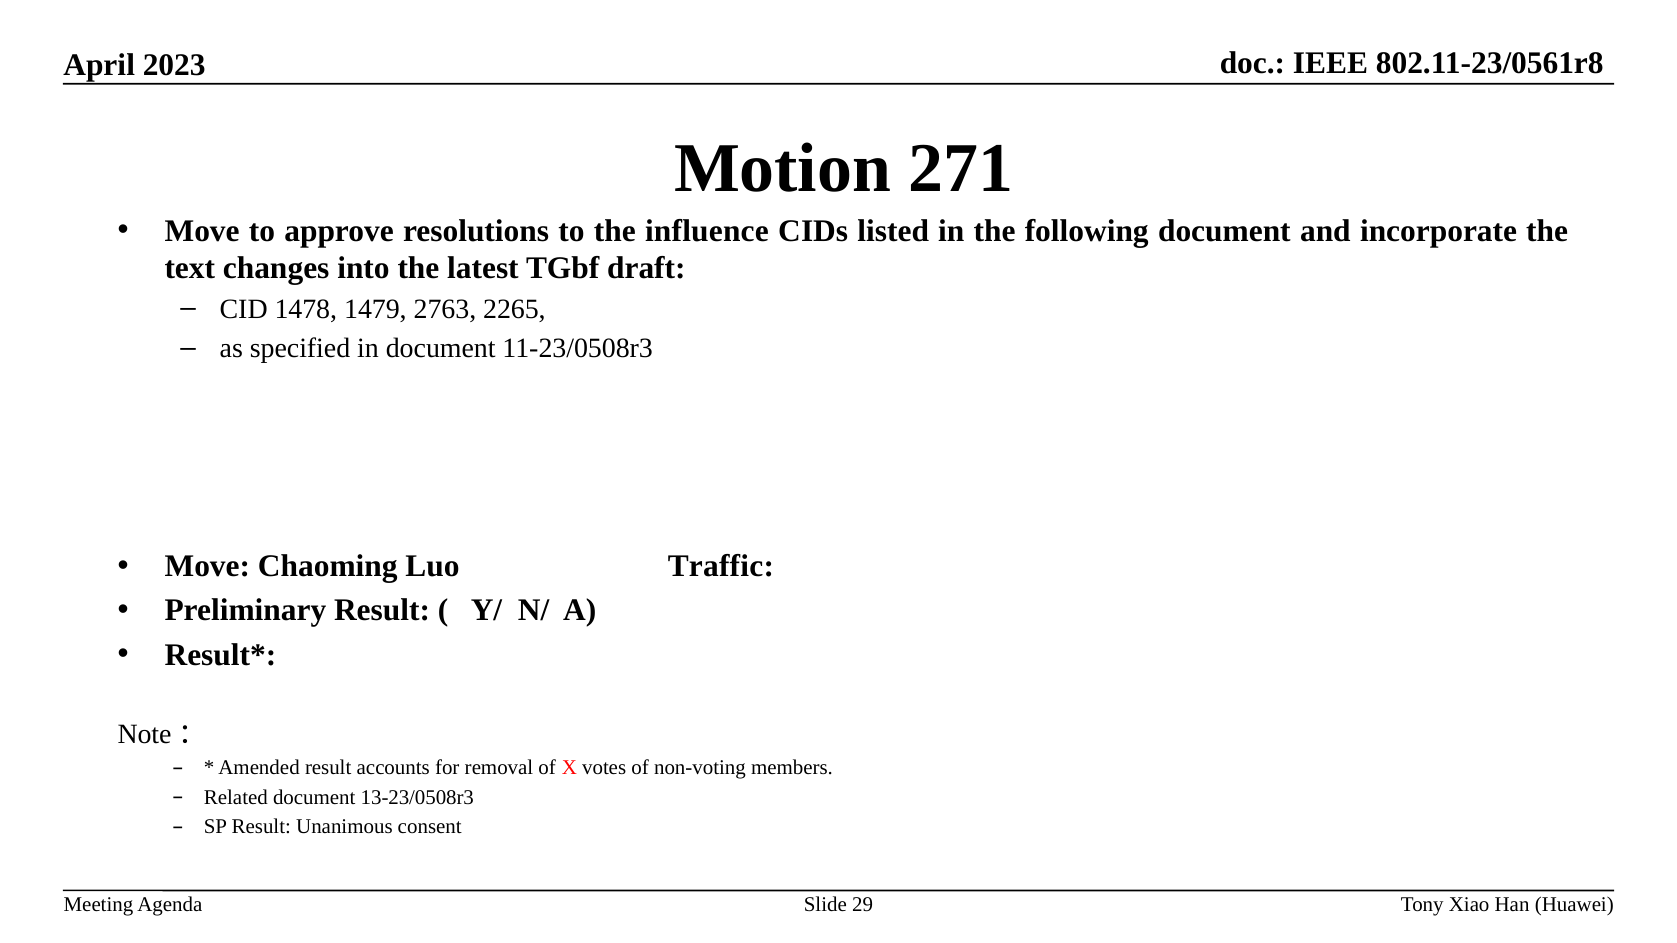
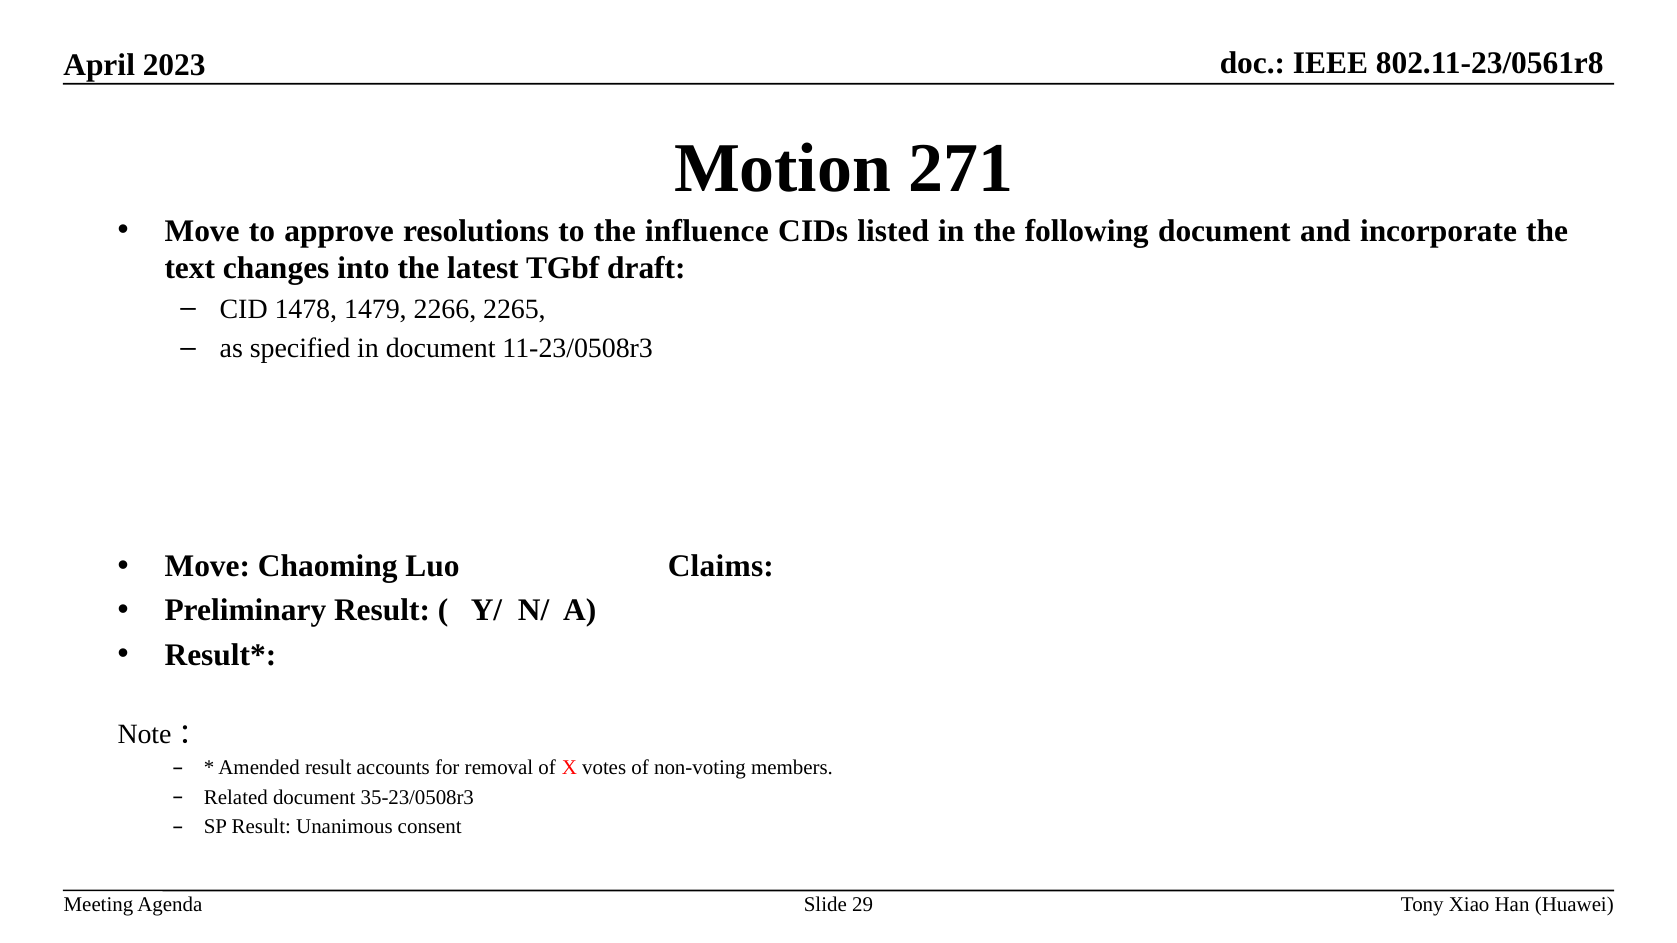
2763: 2763 -> 2266 (445, 309)
Traffic: Traffic -> Claims (721, 567)
13-23/0508r3: 13-23/0508r3 -> 35-23/0508r3 (417, 797)
